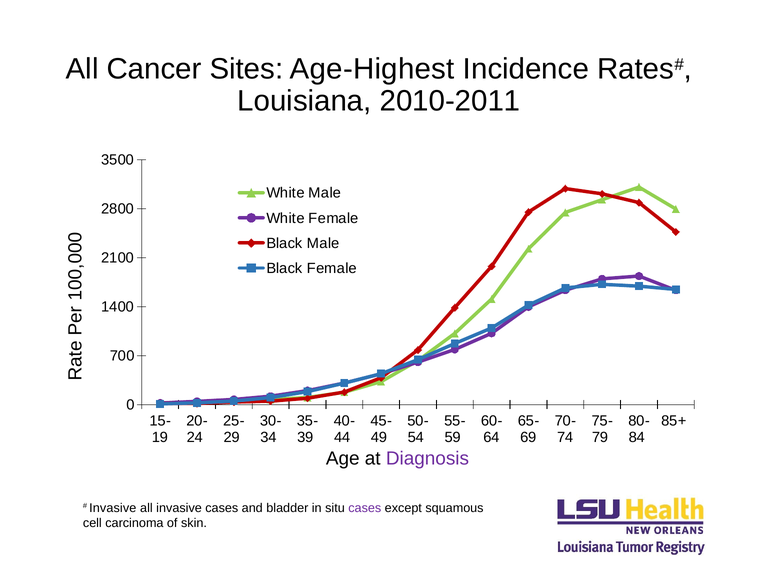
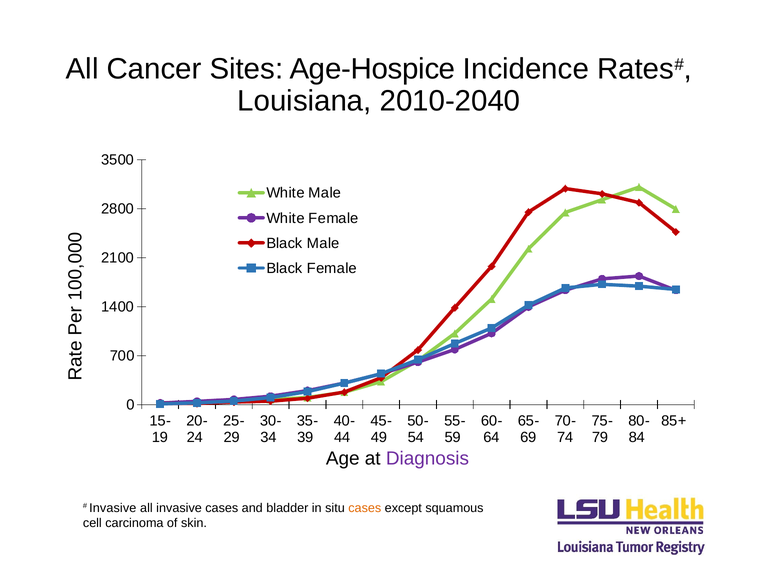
Age-Highest: Age-Highest -> Age-Hospice (372, 69)
2010-2011: 2010-2011 -> 2010-2040 (450, 101)
cases colour: purple -> orange (365, 508)
